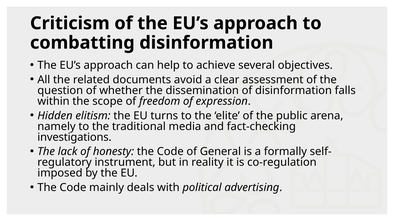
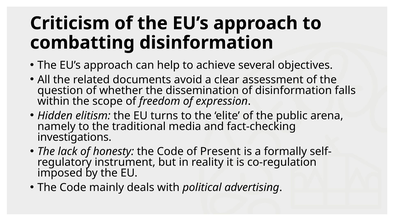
General: General -> Present (220, 152)
